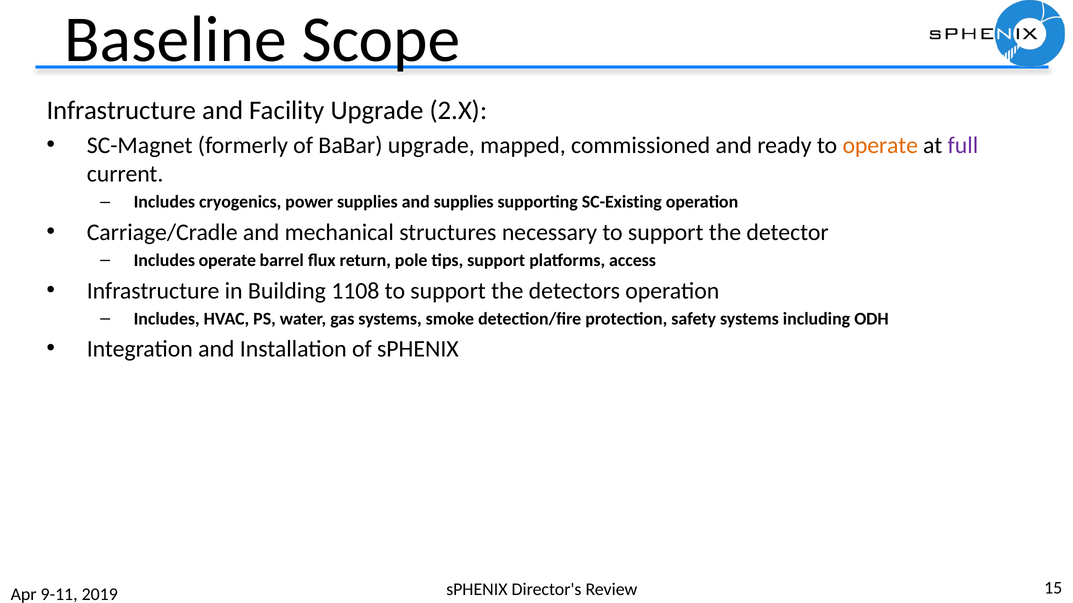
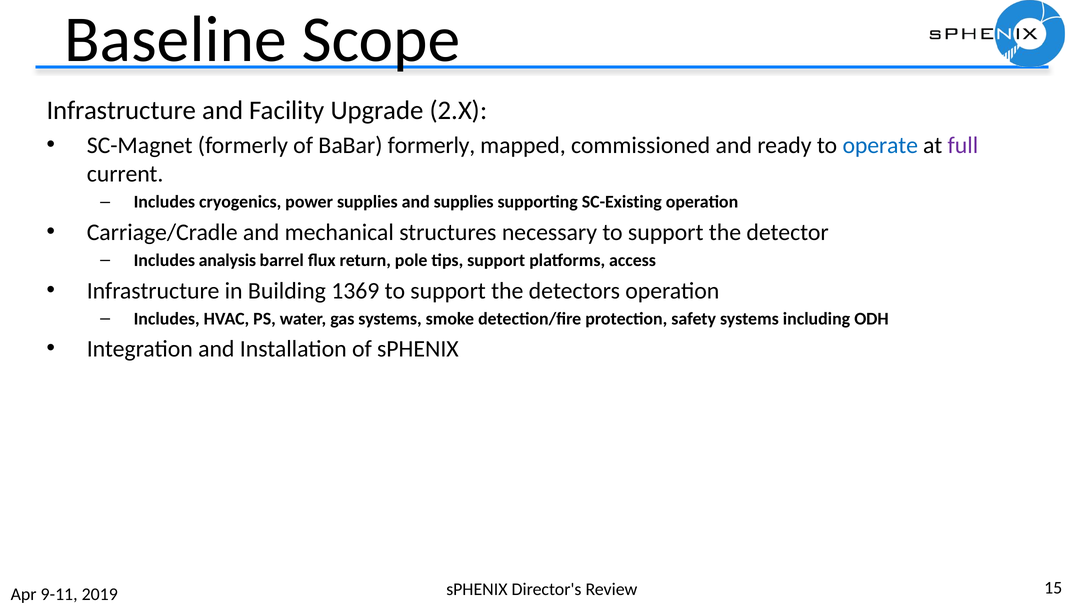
BaBar upgrade: upgrade -> formerly (431, 145)
operate colour: orange -> blue (880, 145)
Includes operate: operate -> analysis (227, 261)
1108: 1108 -> 1369 (355, 291)
